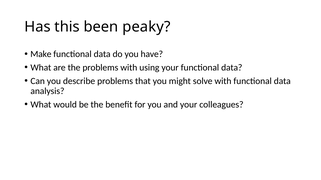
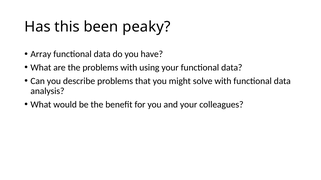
Make: Make -> Array (41, 54)
